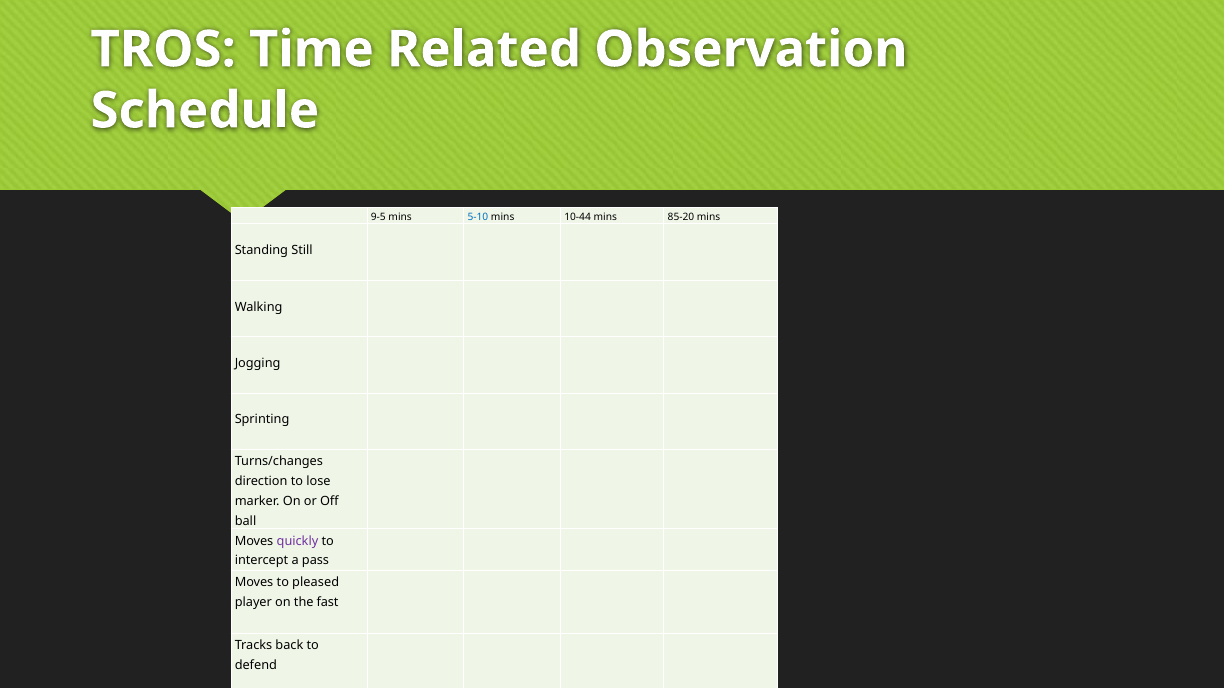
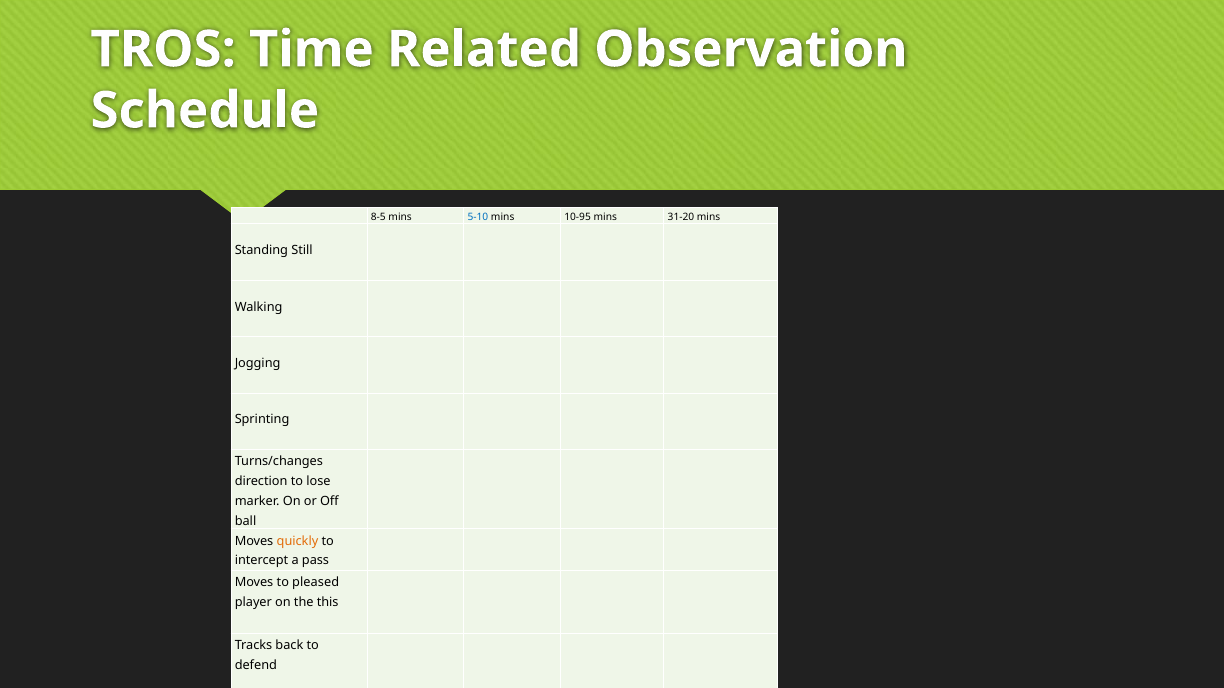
9-5: 9-5 -> 8-5 (378, 218)
10-44: 10-44 -> 10-95 (578, 218)
85-20: 85-20 -> 31-20 (681, 218)
quickly colour: purple -> orange (297, 541)
fast: fast -> this (328, 603)
